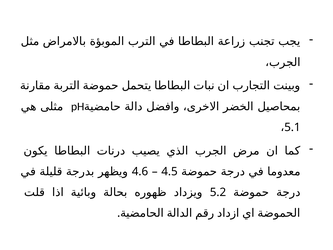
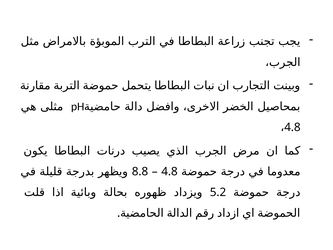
5.1: 5.1 -> 4.8 (292, 127)
4.6: 4.6 -> 8.8 (140, 171)
4.5: 4.5 -> 4.8 (169, 171)
